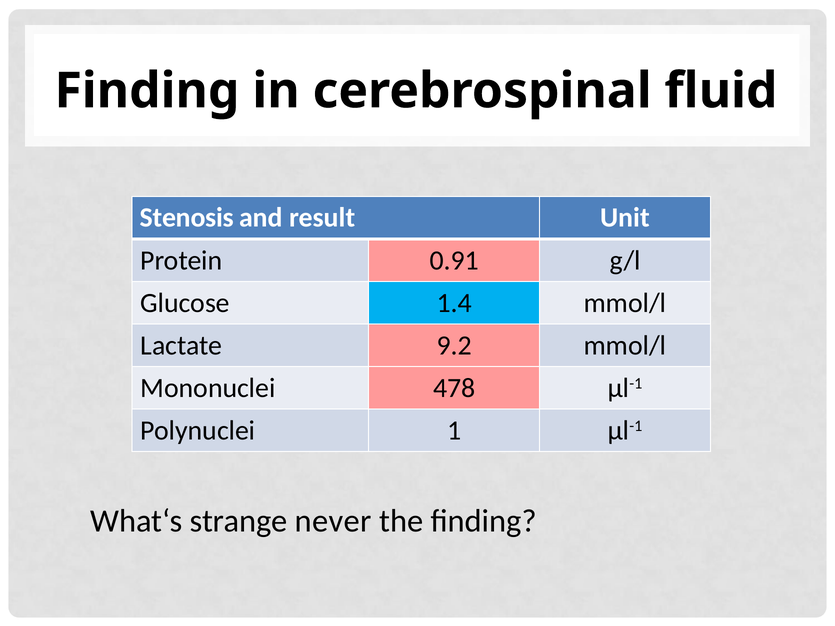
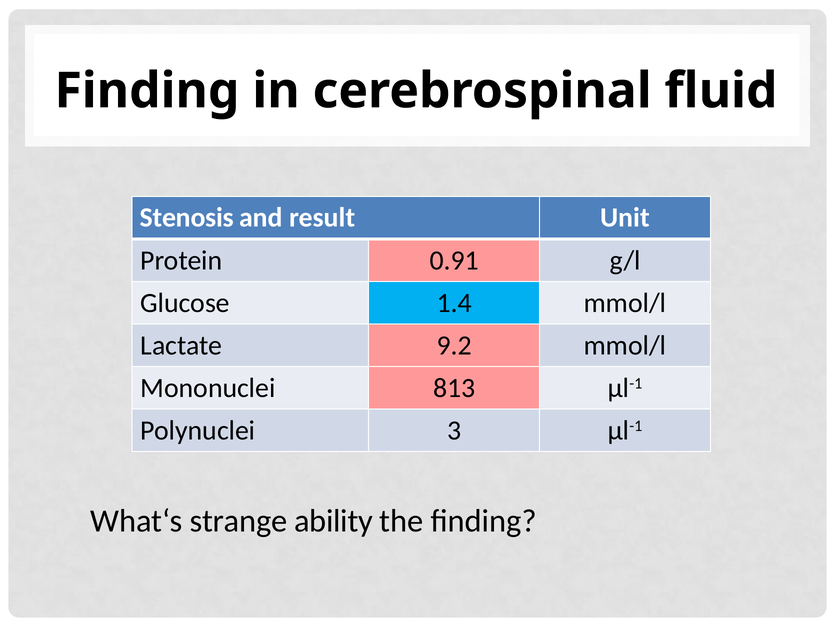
478: 478 -> 813 (454, 388)
1: 1 -> 3 (454, 431)
never: never -> ability (333, 521)
